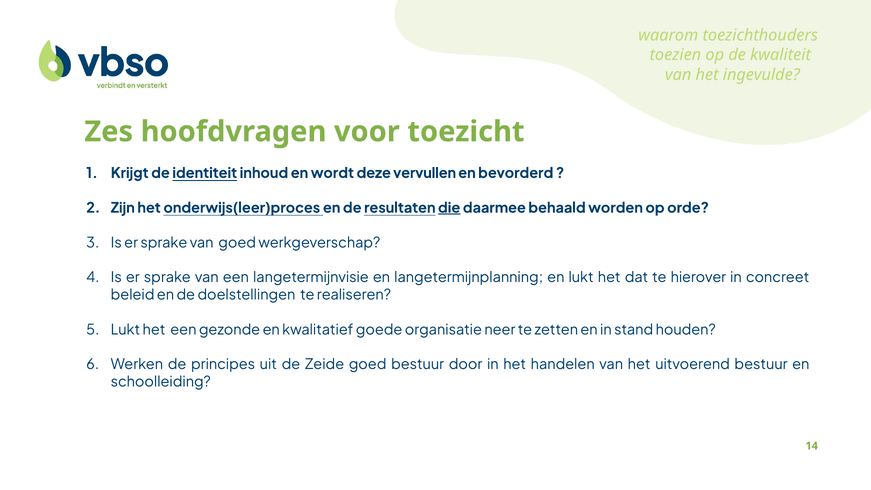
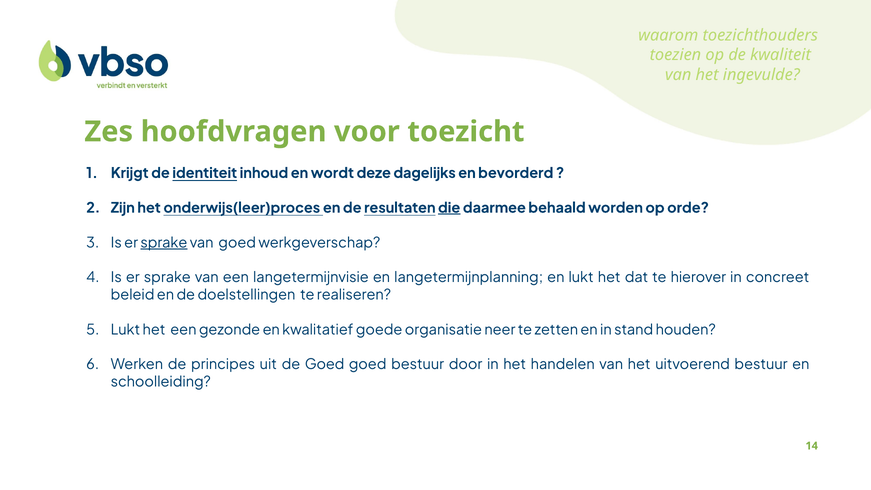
vervullen: vervullen -> dagelijks (425, 173)
sprake underline: none -> present (164, 243)
de Zeide: Zeide -> Goed (325, 365)
